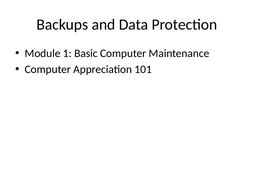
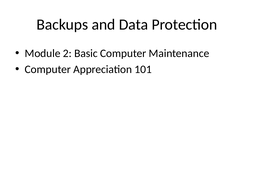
1: 1 -> 2 (67, 53)
